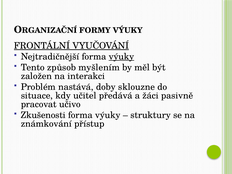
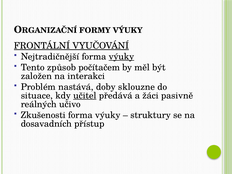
myšlením: myšlením -> počítačem (99, 67)
učitel underline: none -> present (85, 96)
pracovat: pracovat -> reálných (39, 104)
známkování: známkování -> dosavadních (46, 124)
